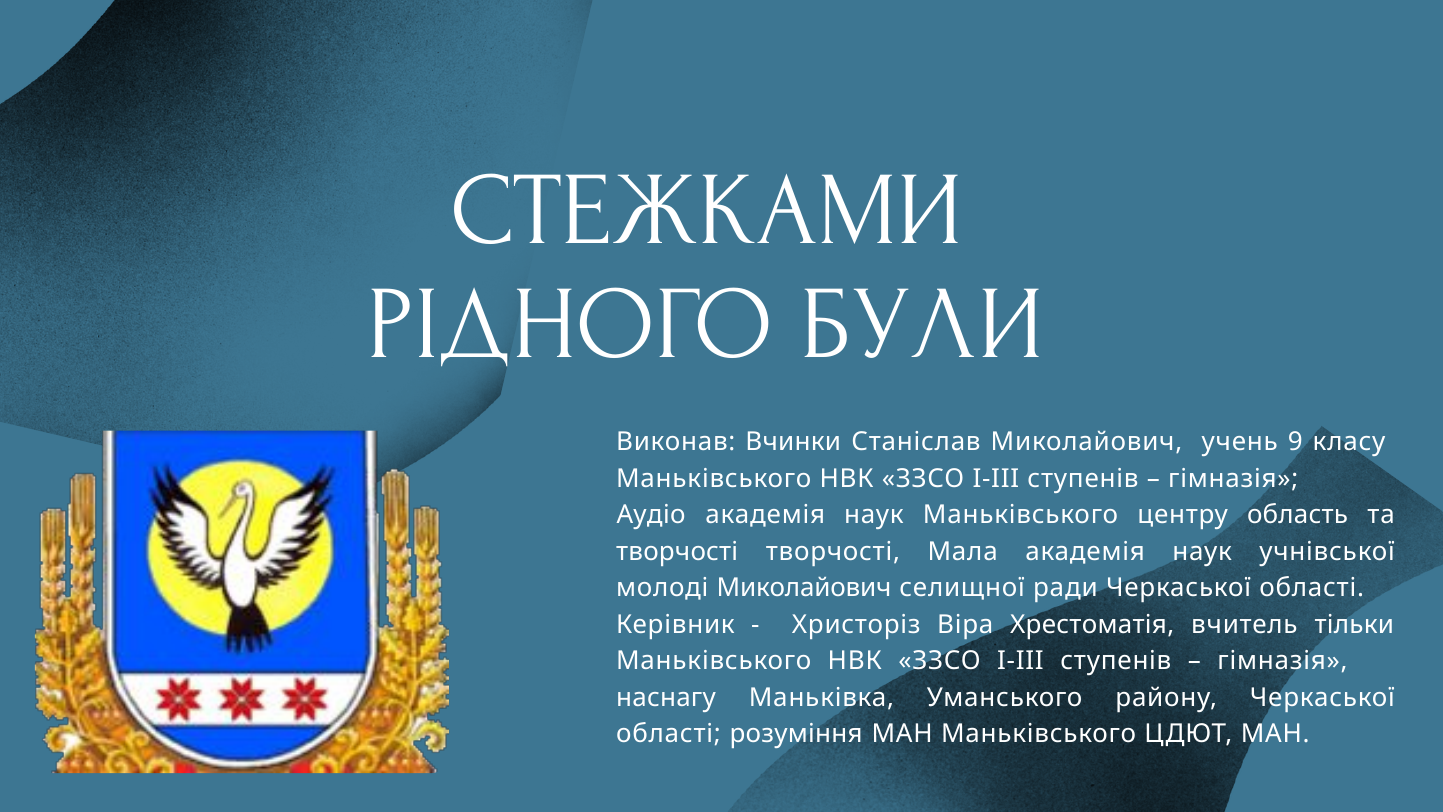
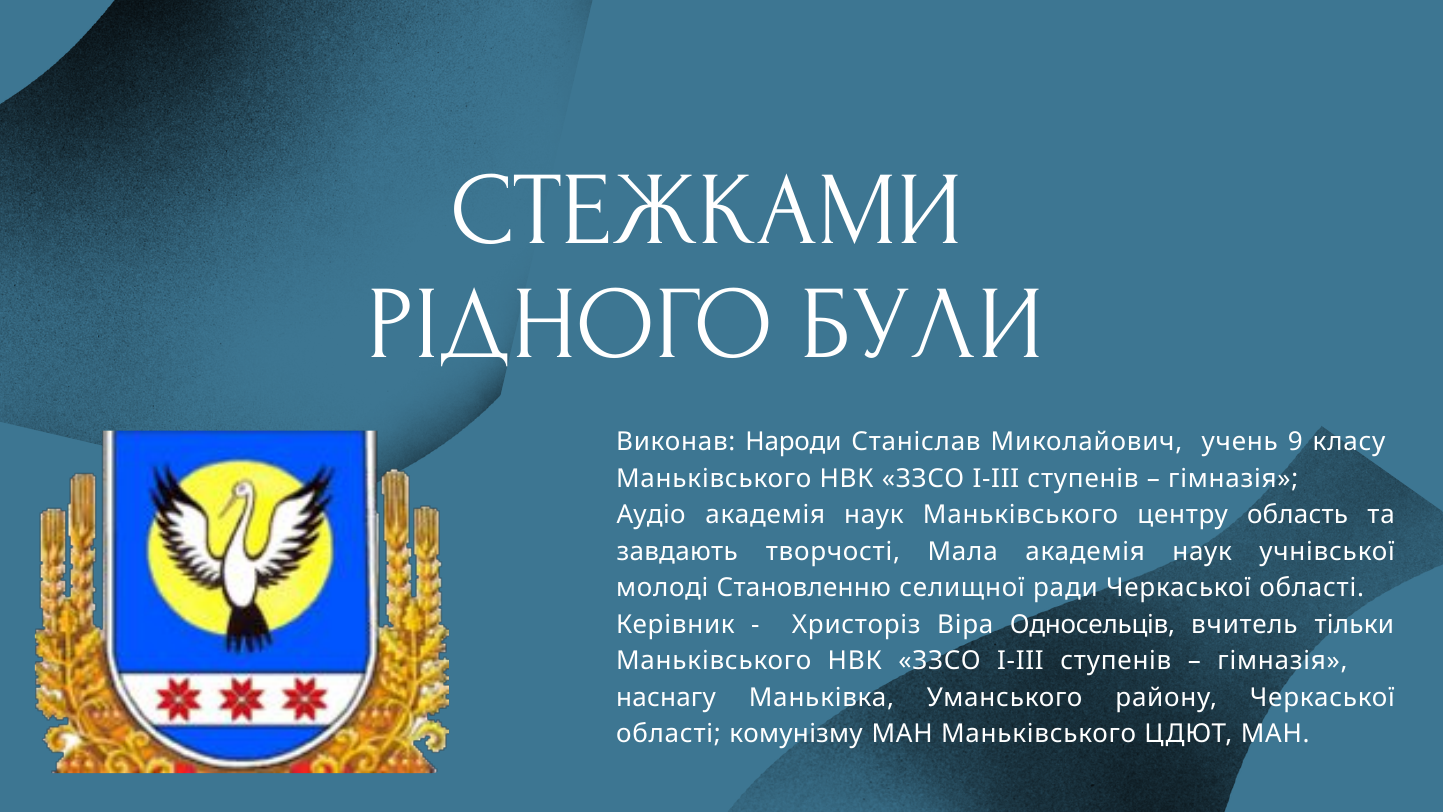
Вчинки: Вчинки -> Народи (794, 442)
творчості: творчості -> завдають (677, 551)
молоді Миколайович: Миколайович -> Становленню (804, 588)
Хрестоматія: Хрестоматія -> Односельців (1092, 624)
розуміння: розуміння -> комунізму (796, 734)
